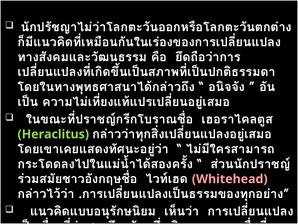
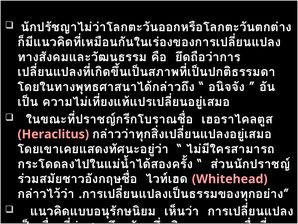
Heraclitus colour: light green -> pink (53, 134)
